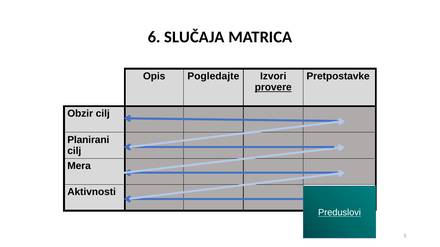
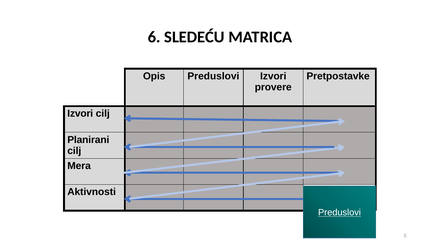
SLUČAJA: SLUČAJA -> SLEDEĆU (194, 37)
Opis Pogledajte: Pogledajte -> Preduslovi (213, 76)
provere underline: present -> none (273, 87)
Obzir: Obzir -> Izvori (80, 114)
